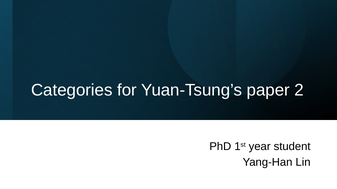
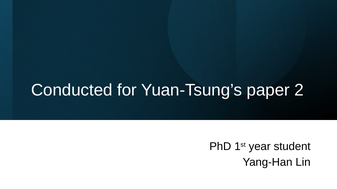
Categories: Categories -> Conducted (72, 90)
